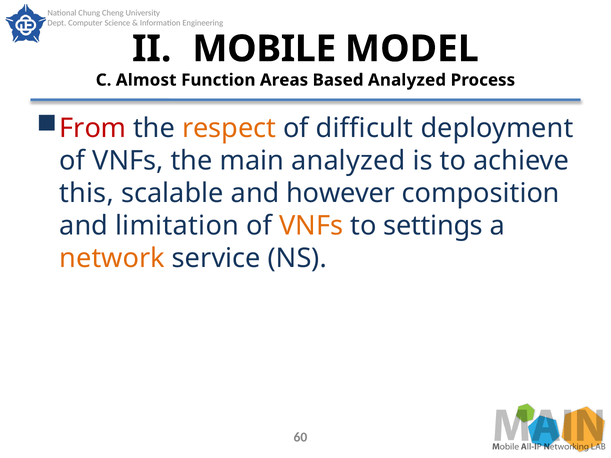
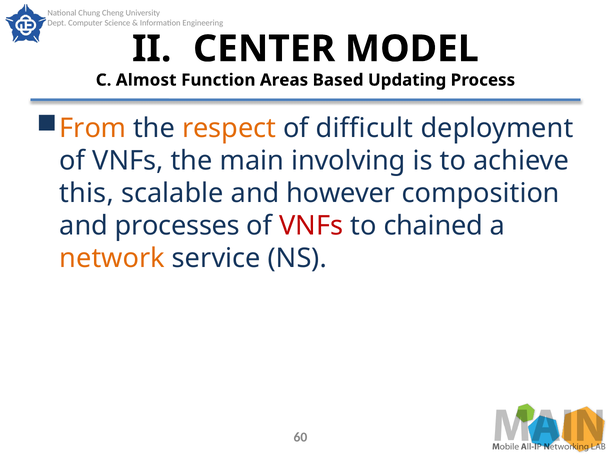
MOBILE: MOBILE -> CENTER (264, 49)
Based Analyzed: Analyzed -> Updating (407, 80)
From colour: red -> orange (93, 128)
main analyzed: analyzed -> involving (348, 161)
limitation: limitation -> processes (177, 226)
VNFs colour: orange -> red (311, 226)
settings: settings -> chained (433, 226)
